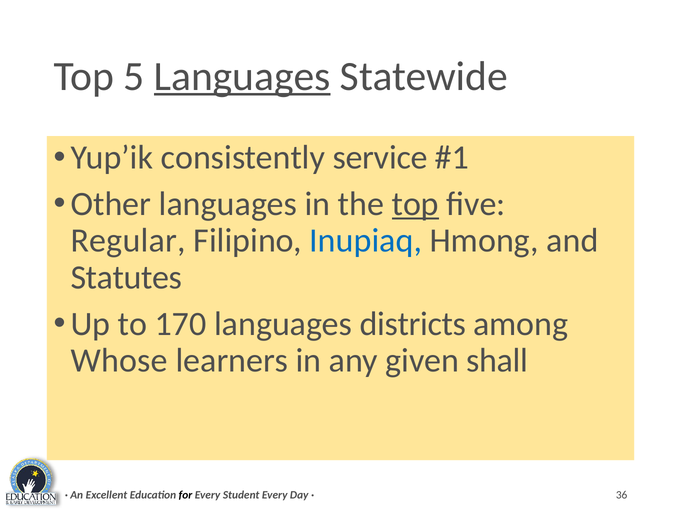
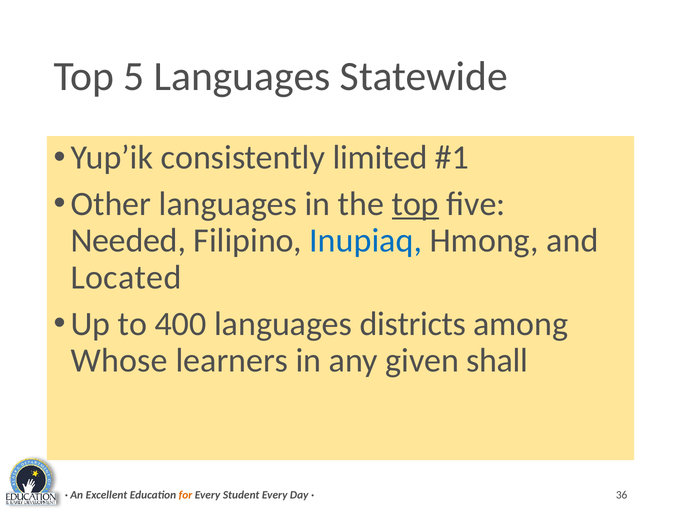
Languages underline: present -> none (242, 76)
service: service -> limited (380, 158)
Regular: Regular -> Needed (128, 241)
Statutes: Statutes -> Located (126, 277)
170: 170 -> 400 (181, 324)
for colour: black -> orange (185, 495)
